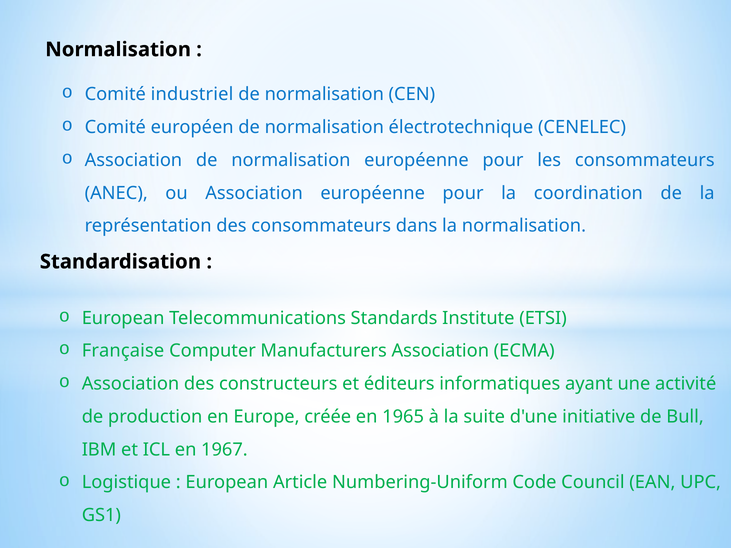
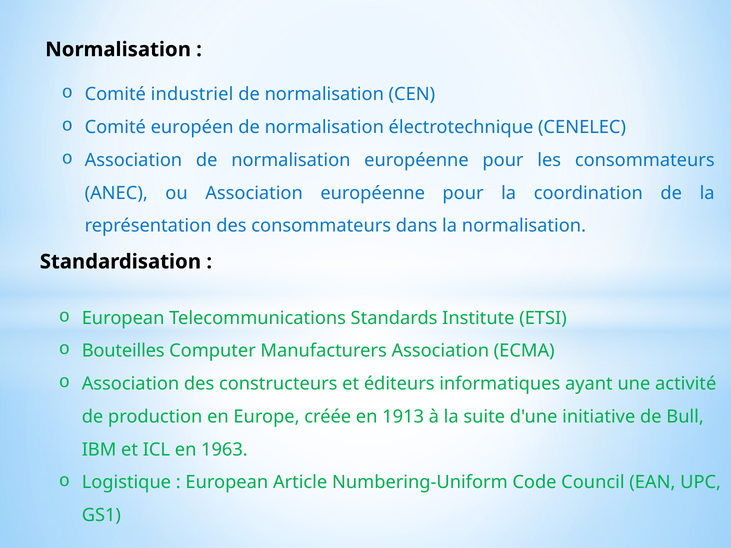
Française: Française -> Bouteilles (123, 351)
1965: 1965 -> 1913 (403, 417)
1967: 1967 -> 1963 (224, 450)
